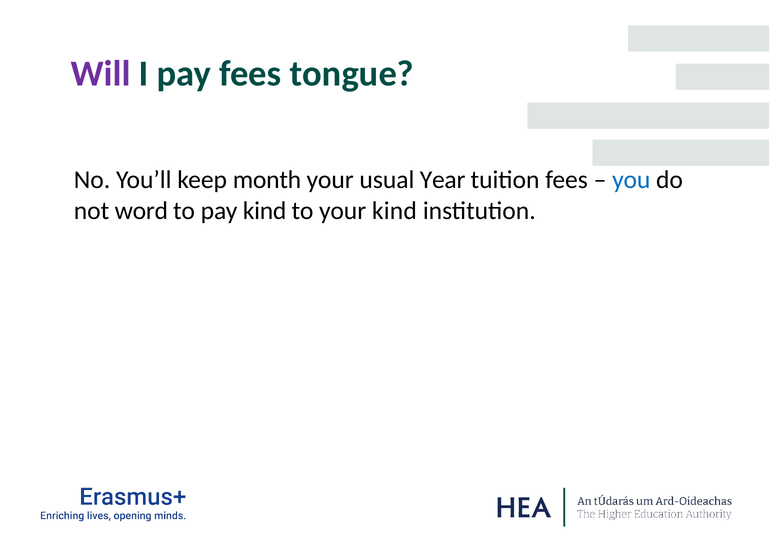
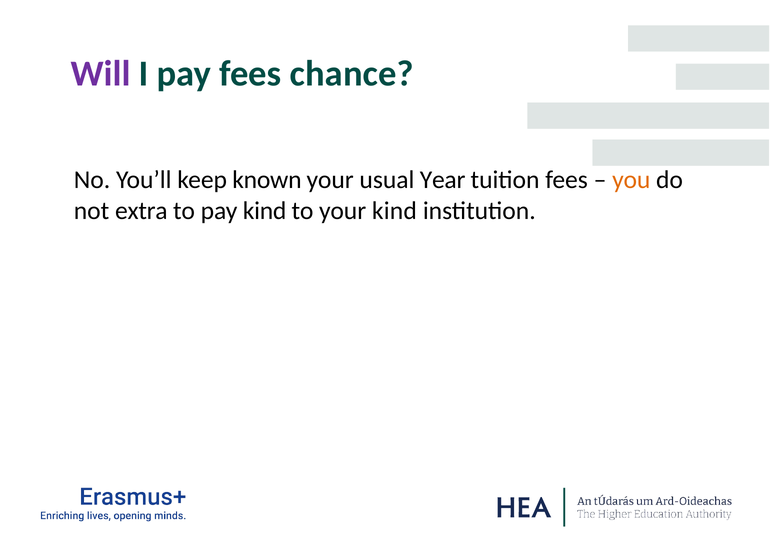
tongue: tongue -> chance (352, 74)
month: month -> known (267, 180)
you colour: blue -> orange (631, 180)
word: word -> extra (141, 211)
